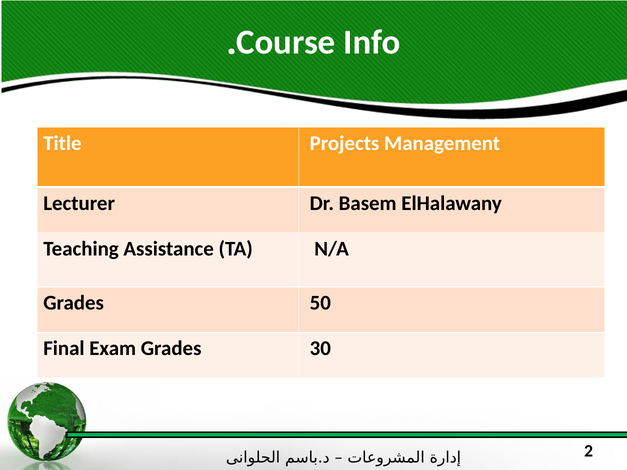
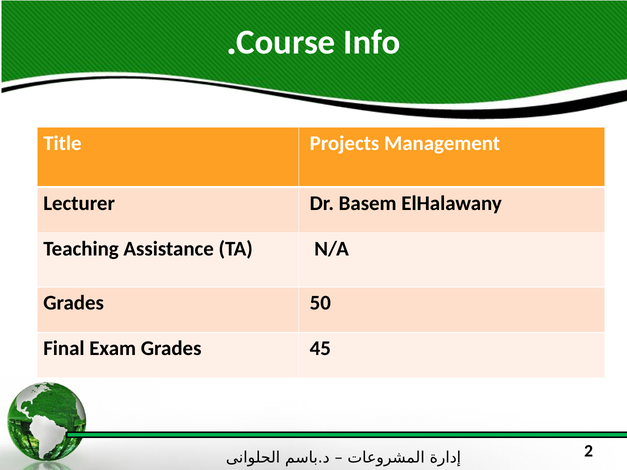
30: 30 -> 45 (320, 349)
